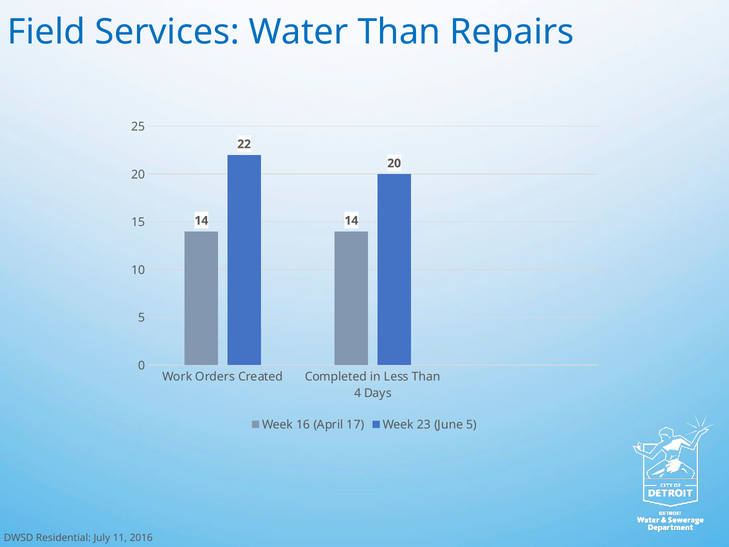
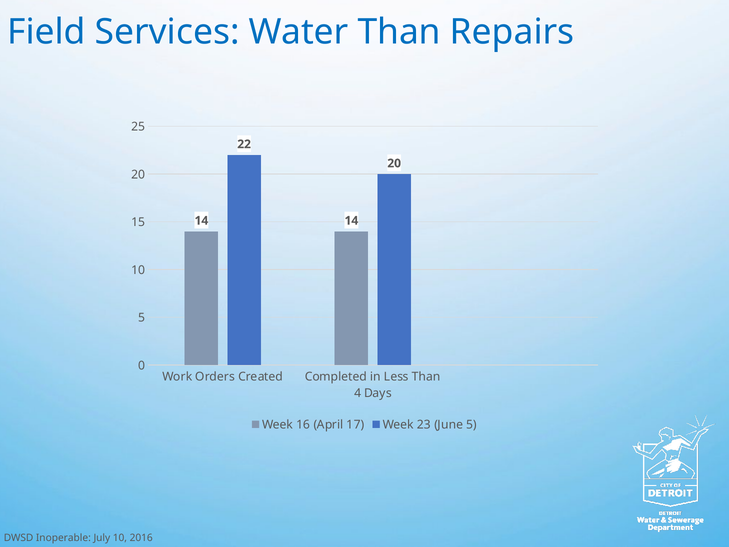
Residential: Residential -> Inoperable (63, 537)
July 11: 11 -> 10 (120, 537)
